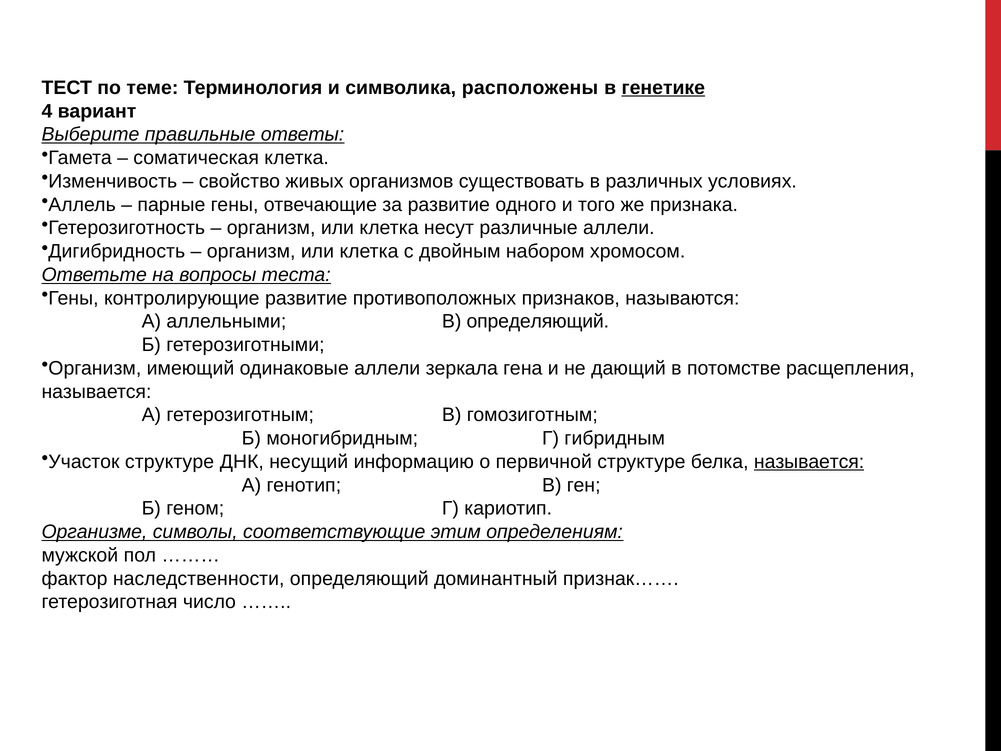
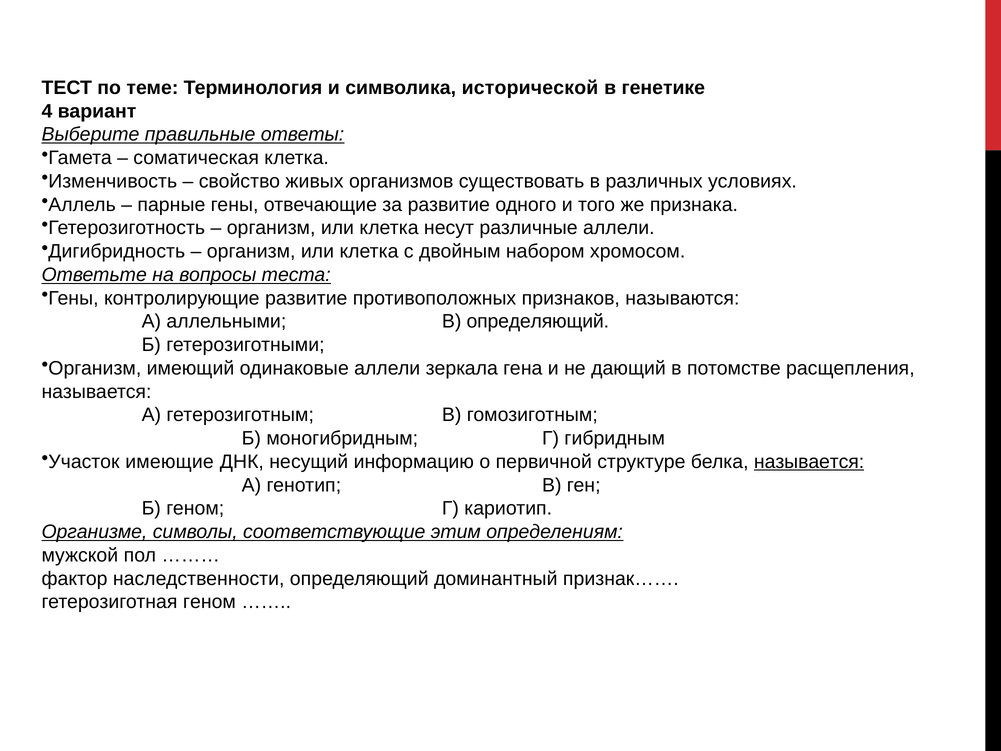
расположены: расположены -> исторической (530, 88)
генетике underline: present -> none (663, 88)
Участок структуре: структуре -> имеющие (170, 462)
гетерозиготная число: число -> геном (209, 602)
